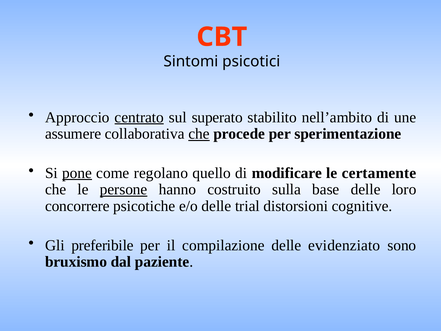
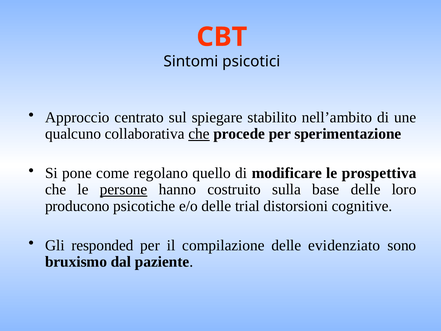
centrato underline: present -> none (139, 117)
superato: superato -> spiegare (217, 117)
assumere: assumere -> qualcuno (73, 134)
pone underline: present -> none (77, 173)
certamente: certamente -> prospettiva (379, 173)
concorrere: concorrere -> producono (77, 206)
preferibile: preferibile -> responded (102, 245)
